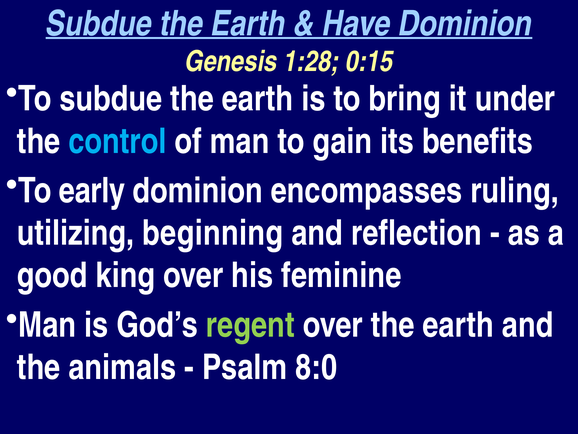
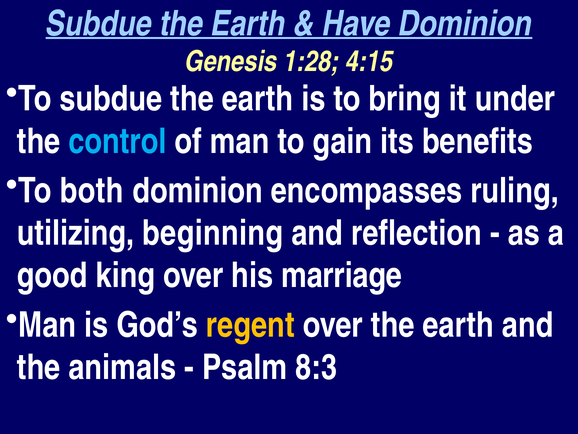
0:15: 0:15 -> 4:15 (369, 62)
early: early -> both (92, 191)
feminine: feminine -> marriage (342, 275)
regent colour: light green -> yellow (250, 325)
8:0: 8:0 -> 8:3 (316, 367)
